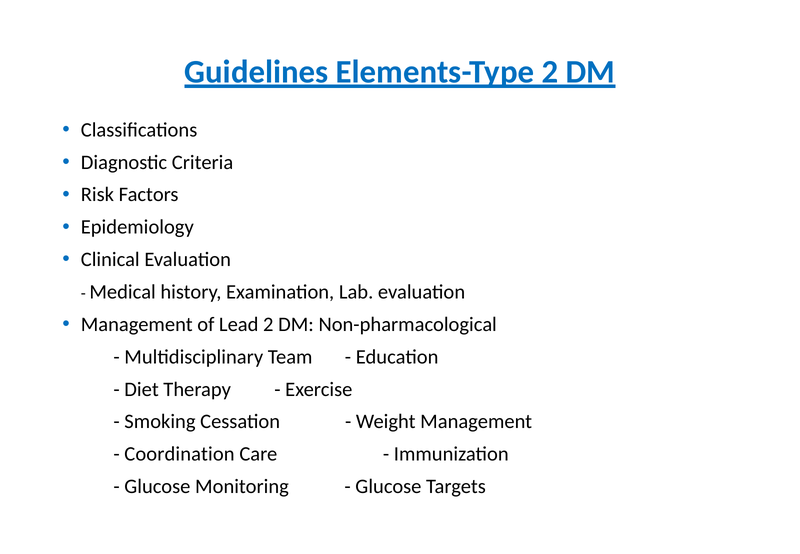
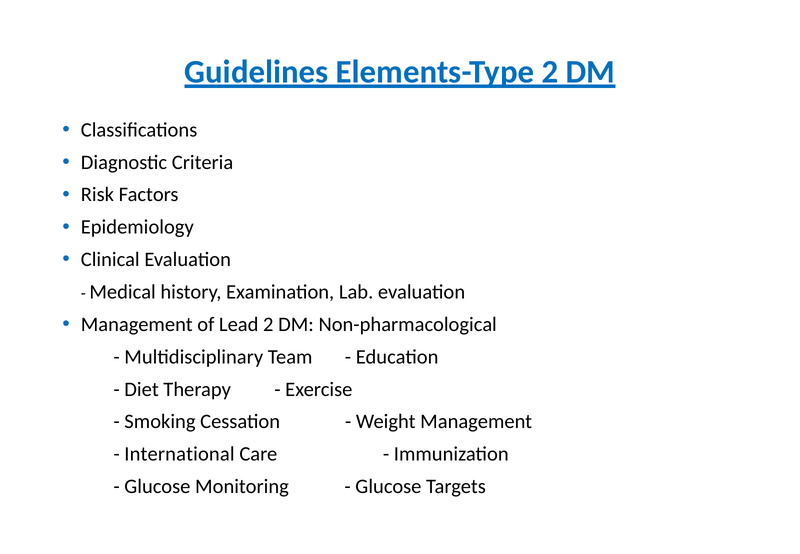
Coordination: Coordination -> International (179, 454)
